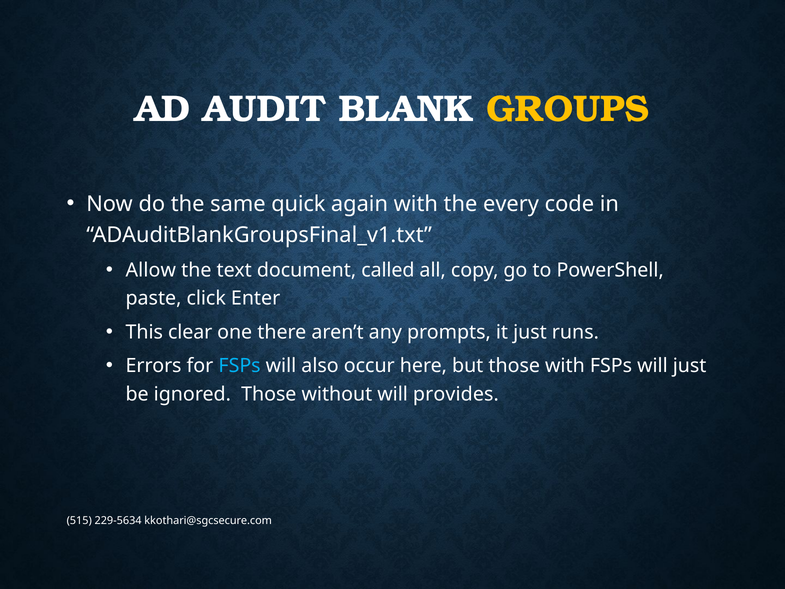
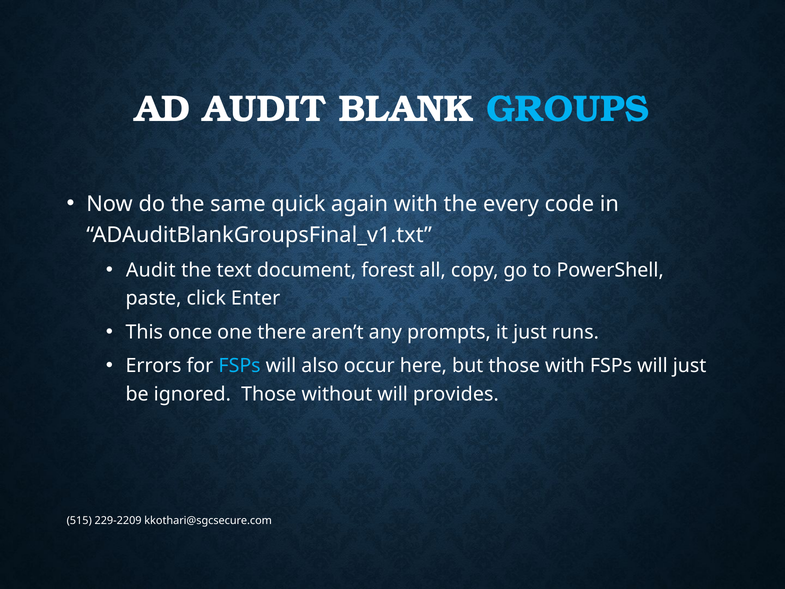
GROUPS colour: yellow -> light blue (568, 109)
Allow: Allow -> Audit (151, 270)
called: called -> forest (388, 270)
clear: clear -> once (190, 332)
229-5634: 229-5634 -> 229-2209 (118, 521)
